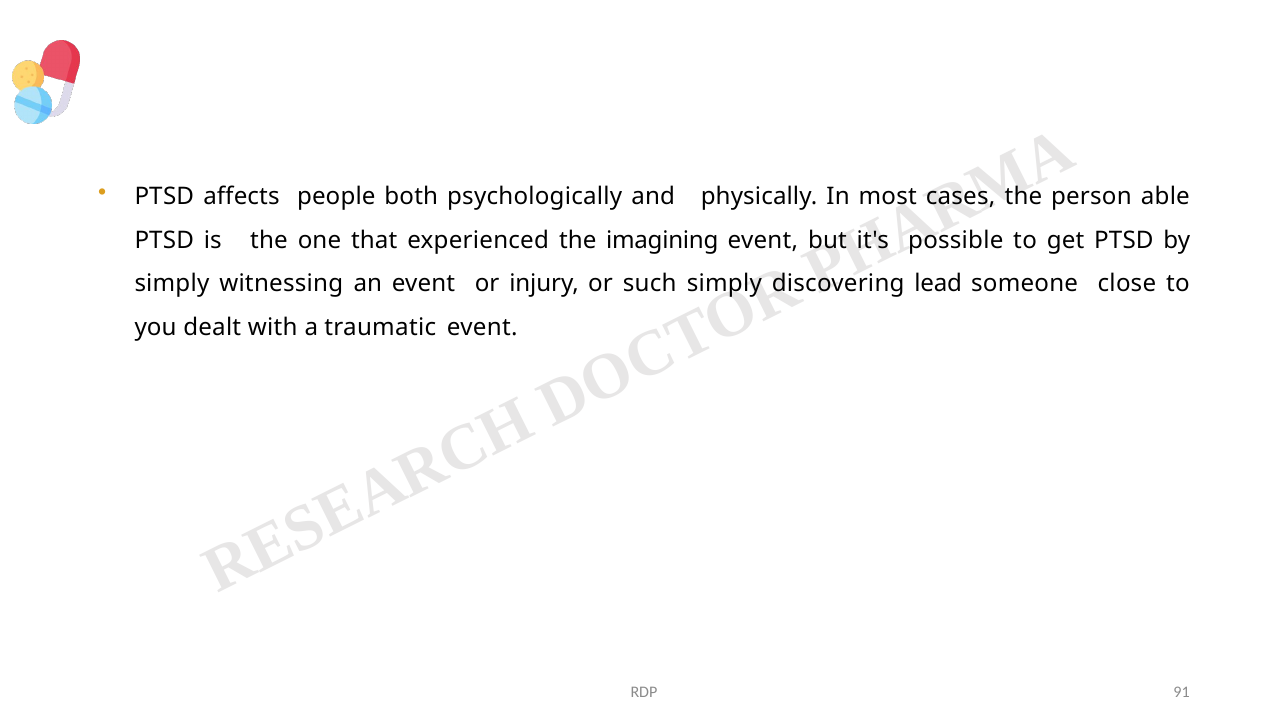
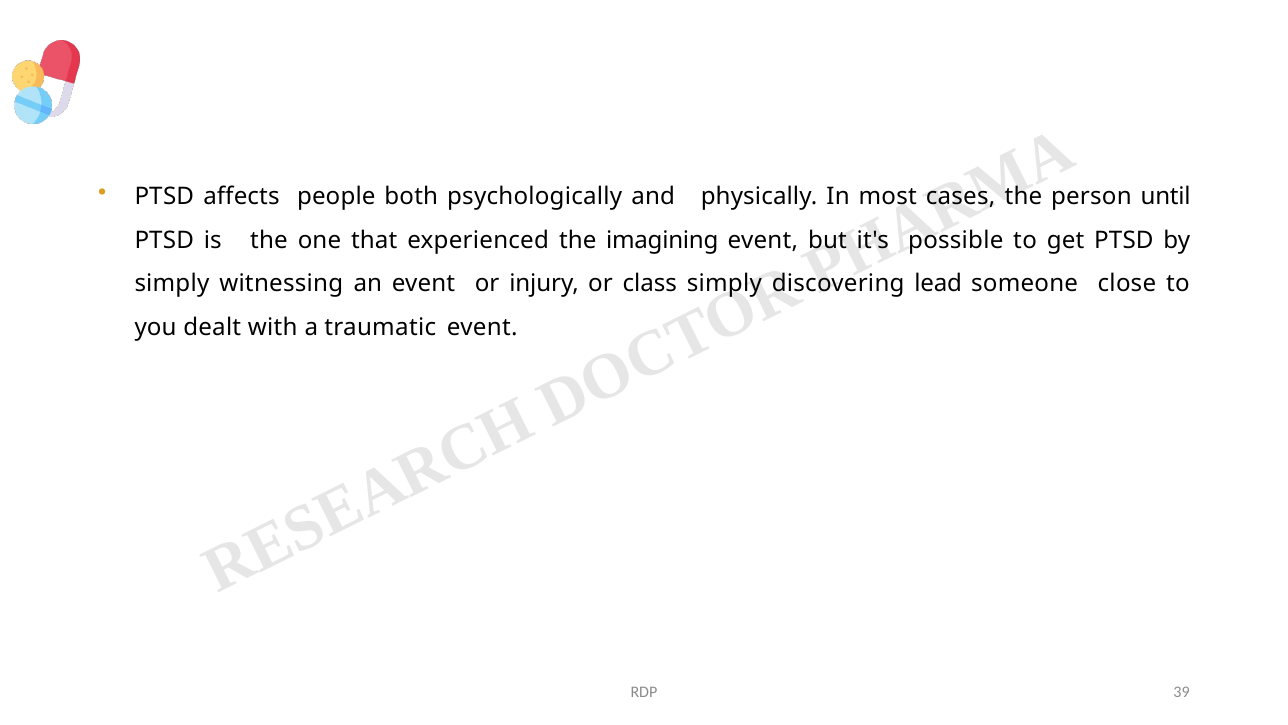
able: able -> until (1166, 197)
such: such -> class (650, 284)
91: 91 -> 39 (1182, 692)
